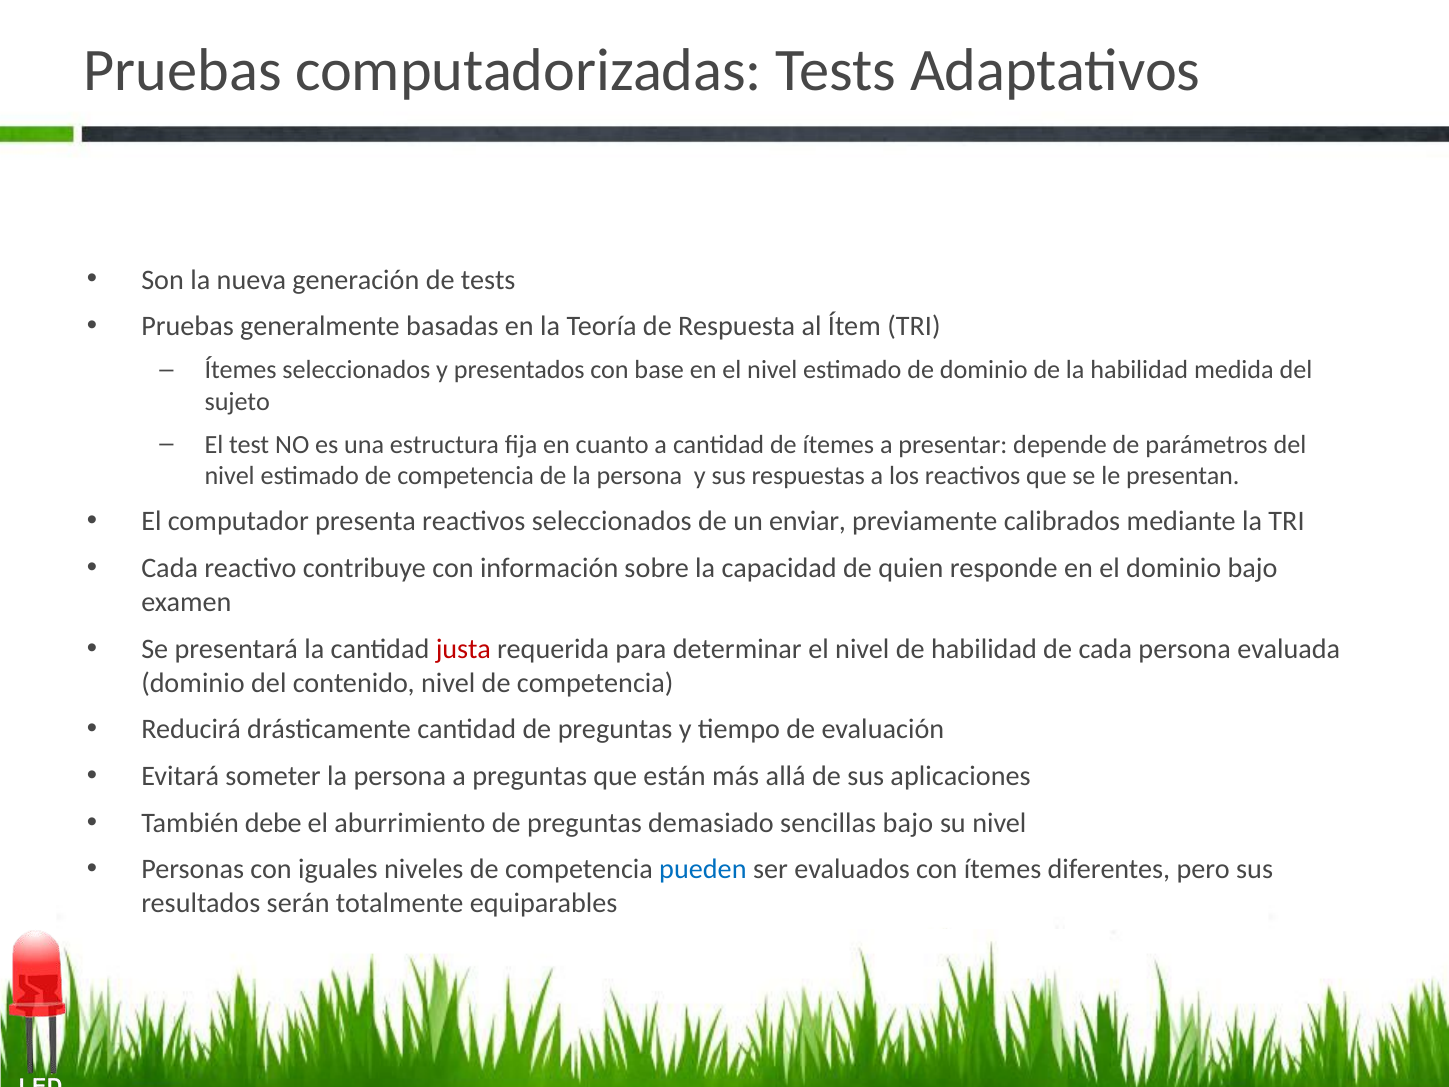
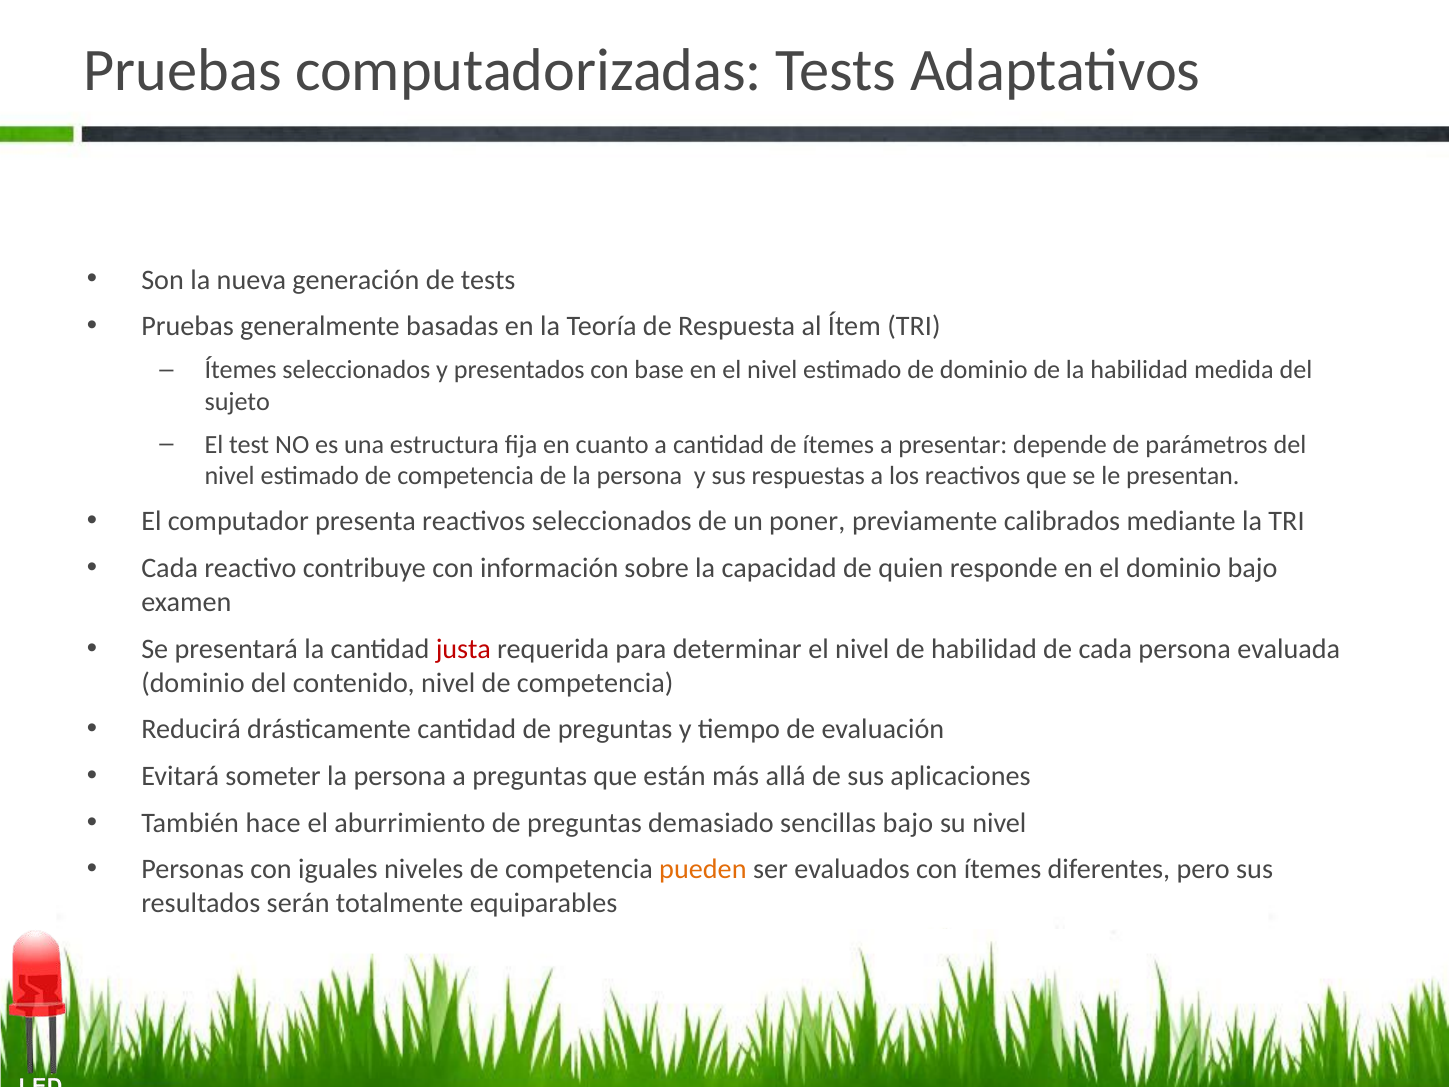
enviar: enviar -> poner (807, 521)
debe: debe -> hace (273, 823)
pueden colour: blue -> orange (703, 869)
